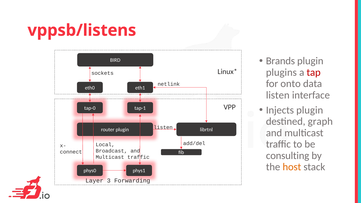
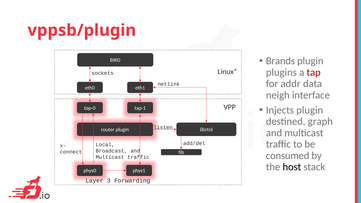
vppsb/listens: vppsb/listens -> vppsb/plugin (82, 30)
onto: onto -> addr (291, 84)
listen: listen -> neigh (278, 95)
consulting: consulting -> consumed (288, 156)
host colour: orange -> black (292, 167)
